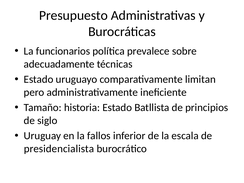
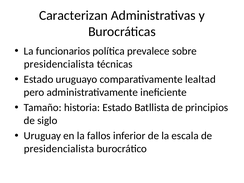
Presupuesto: Presupuesto -> Caracterizan (73, 15)
adecuadamente: adecuadamente -> presidencialista (59, 64)
limitan: limitan -> lealtad (200, 79)
